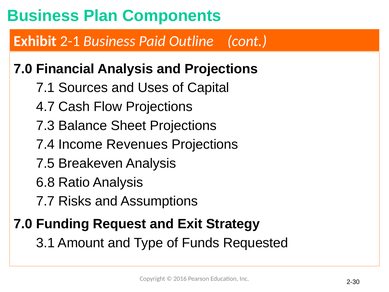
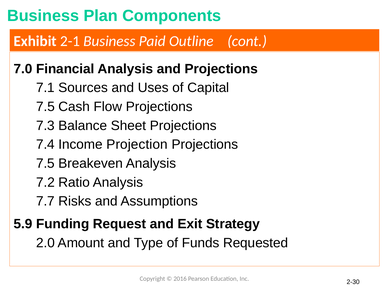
4.7: 4.7 -> 7.5 (45, 107)
Revenues: Revenues -> Projection (137, 144)
6.8: 6.8 -> 7.2 (45, 182)
7.0: 7.0 -> 5.9 (23, 224)
3.1: 3.1 -> 2.0 (45, 243)
